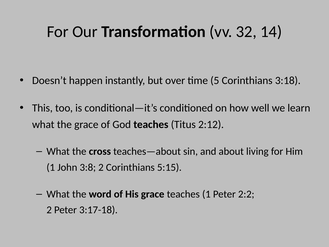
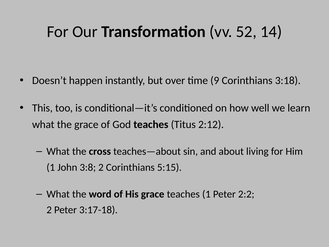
32: 32 -> 52 (246, 32)
5: 5 -> 9 (215, 80)
